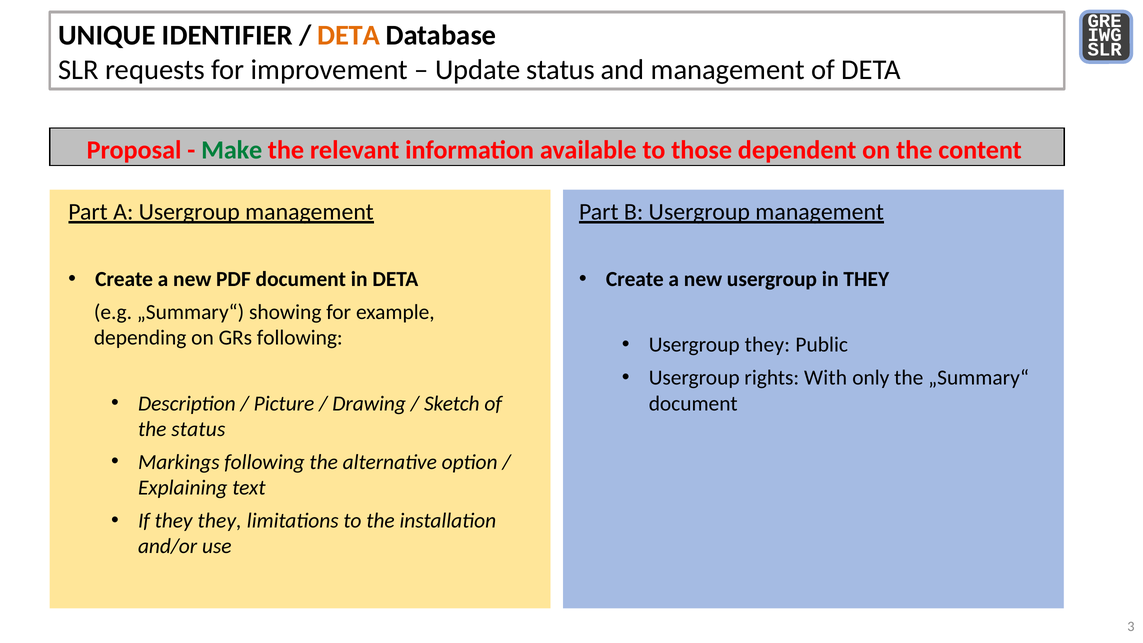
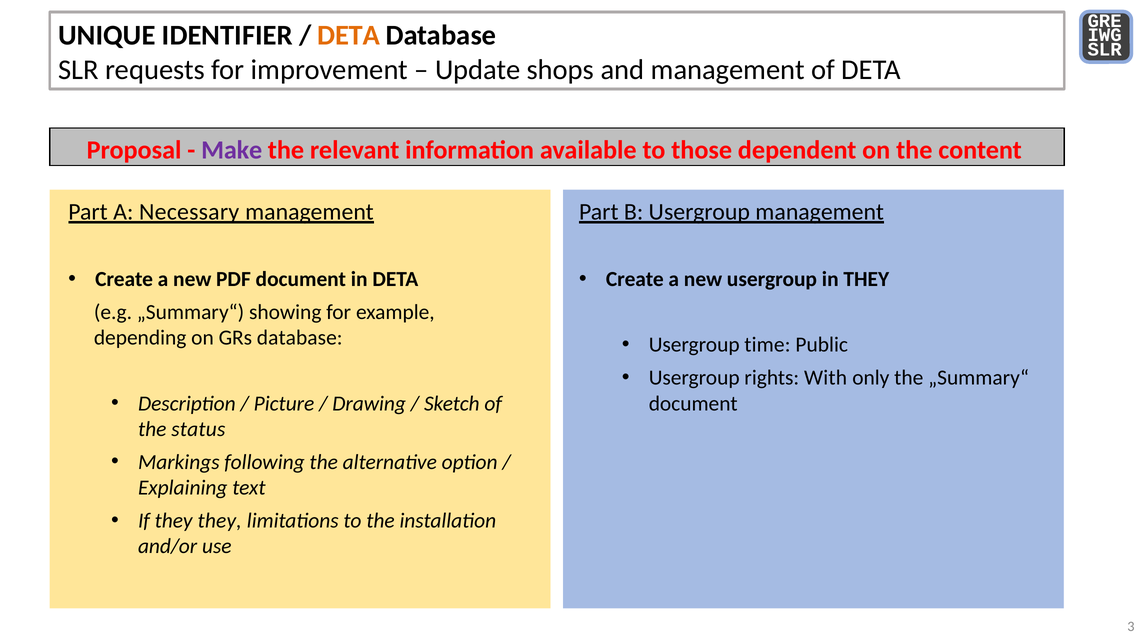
Update status: status -> shops (560, 70)
Make colour: green -> purple (232, 150)
A Usergroup: Usergroup -> Necessary (189, 212)
GRs following: following -> database (300, 338)
Usergroup they: they -> time (767, 345)
